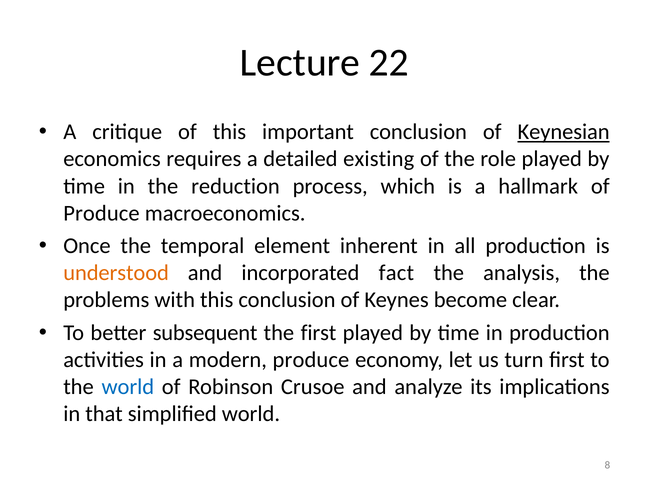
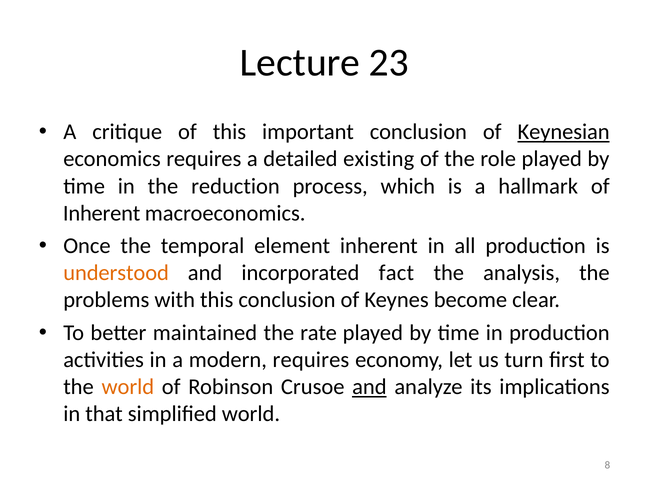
22: 22 -> 23 (389, 63)
Produce: Produce -> Inherent (102, 213)
subsequent: subsequent -> maintained (205, 333)
the first: first -> rate (319, 333)
modern produce: produce -> requires (311, 360)
world colour: blue -> orange (128, 387)
and underline: none -> present (369, 387)
